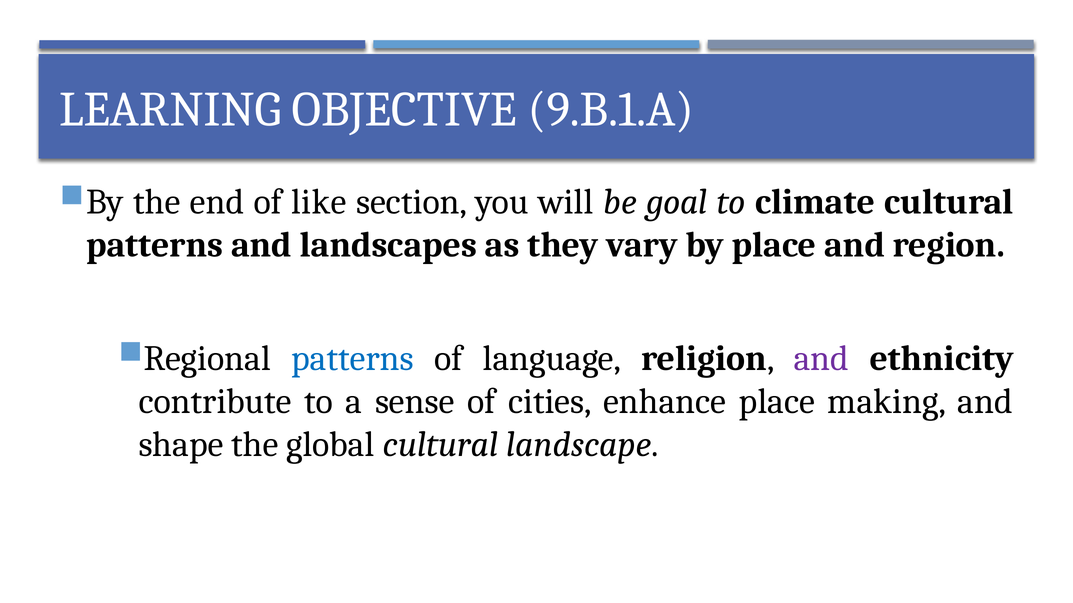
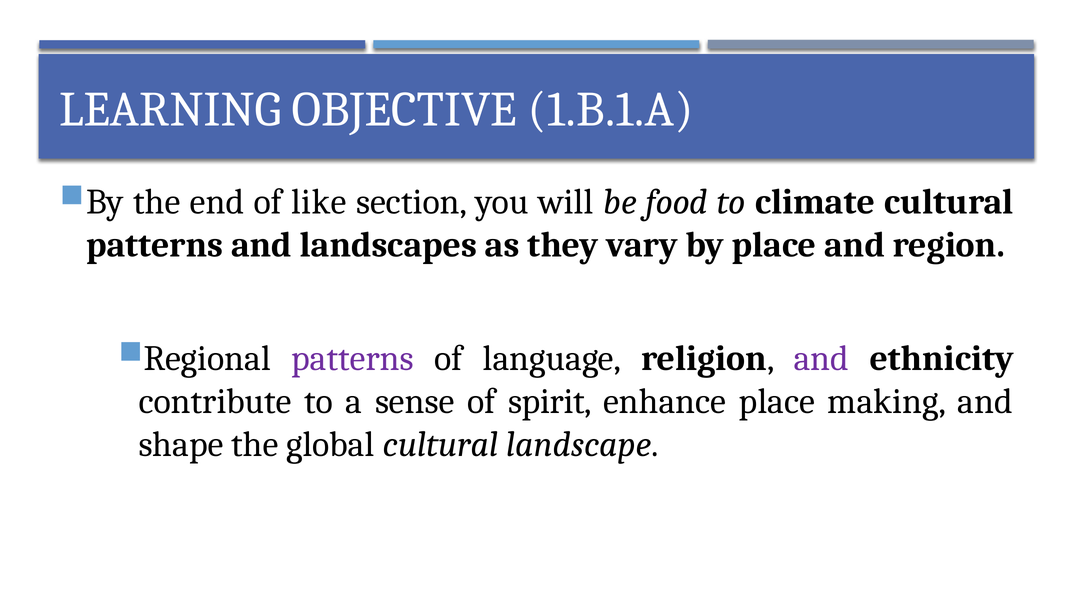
9.B.1.A: 9.B.1.A -> 1.B.1.A (611, 110)
goal: goal -> food (677, 202)
patterns colour: blue -> purple (352, 359)
cities: cities -> spirit (550, 402)
